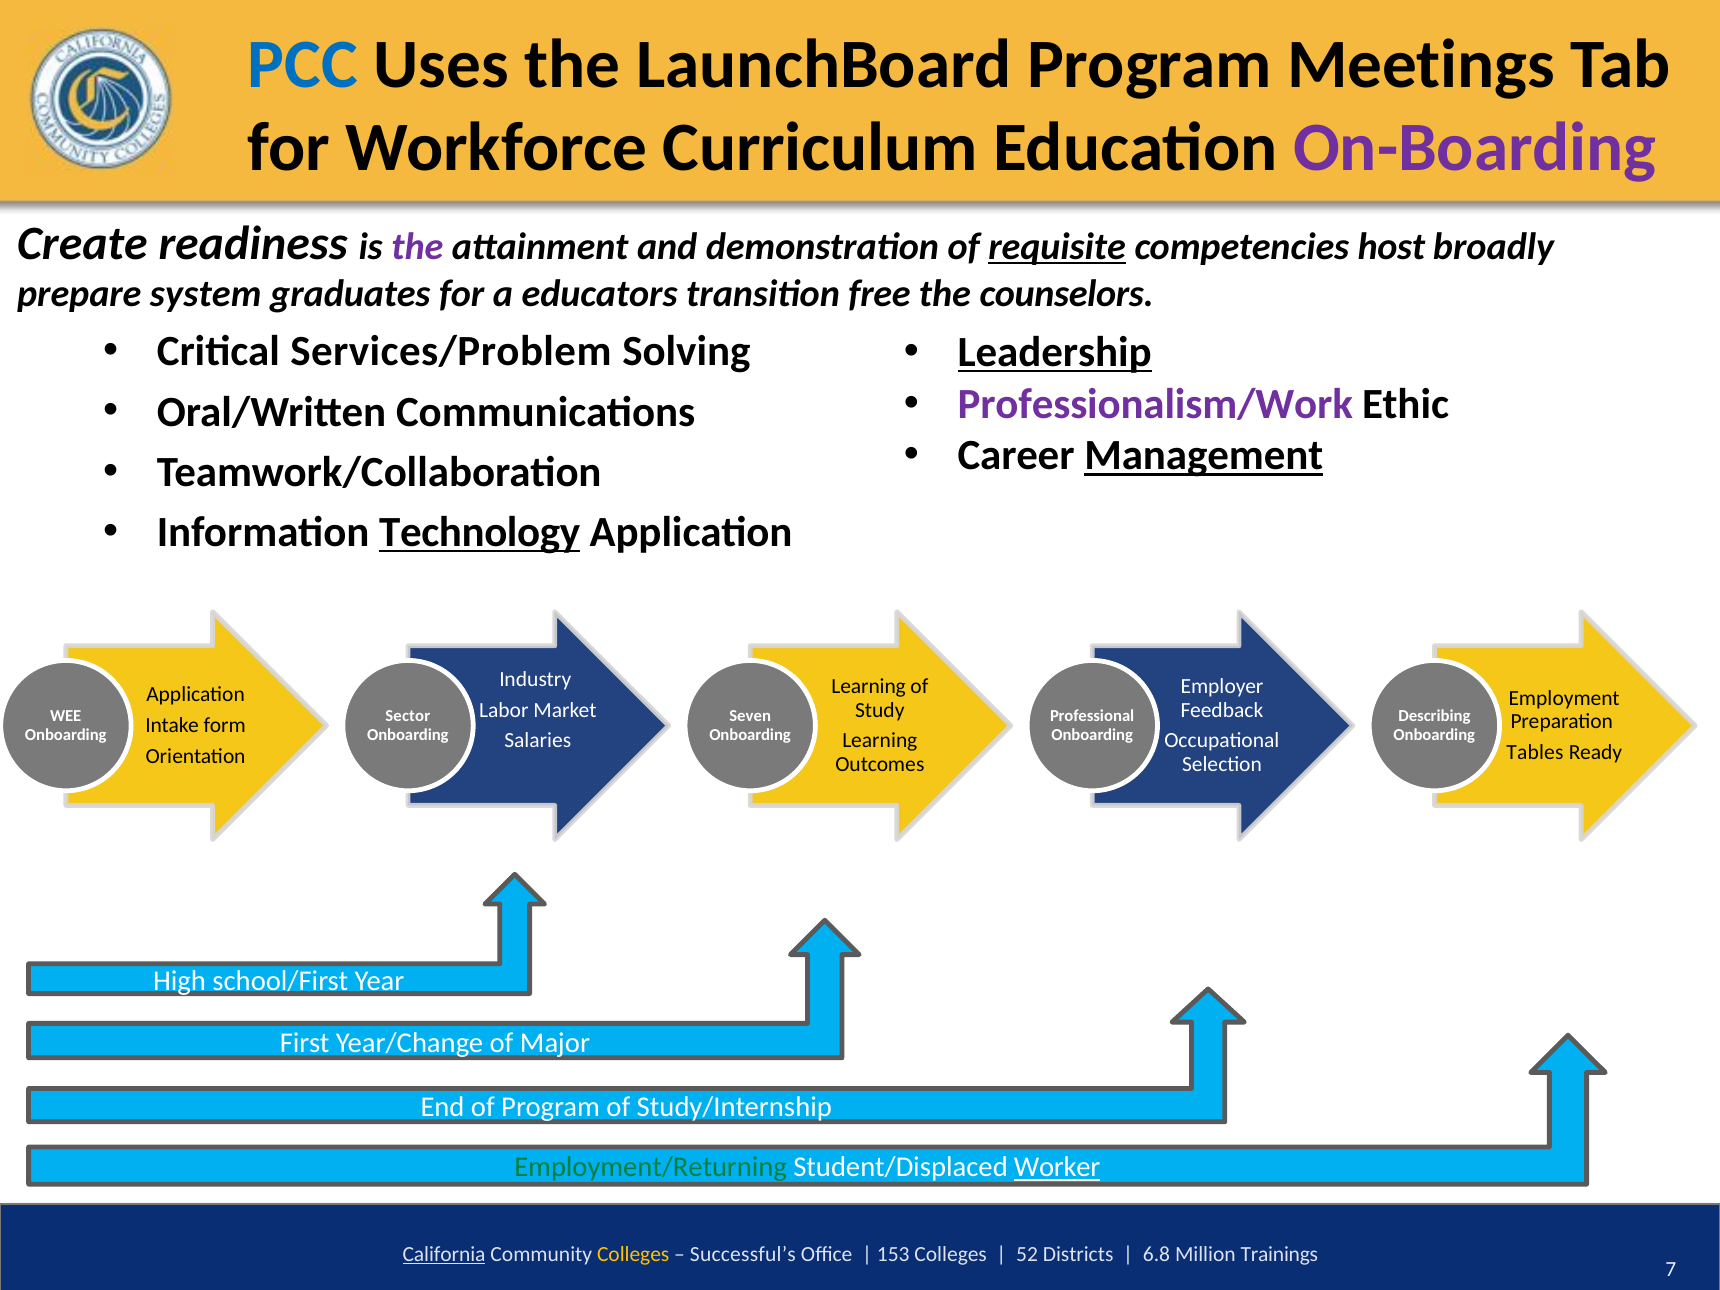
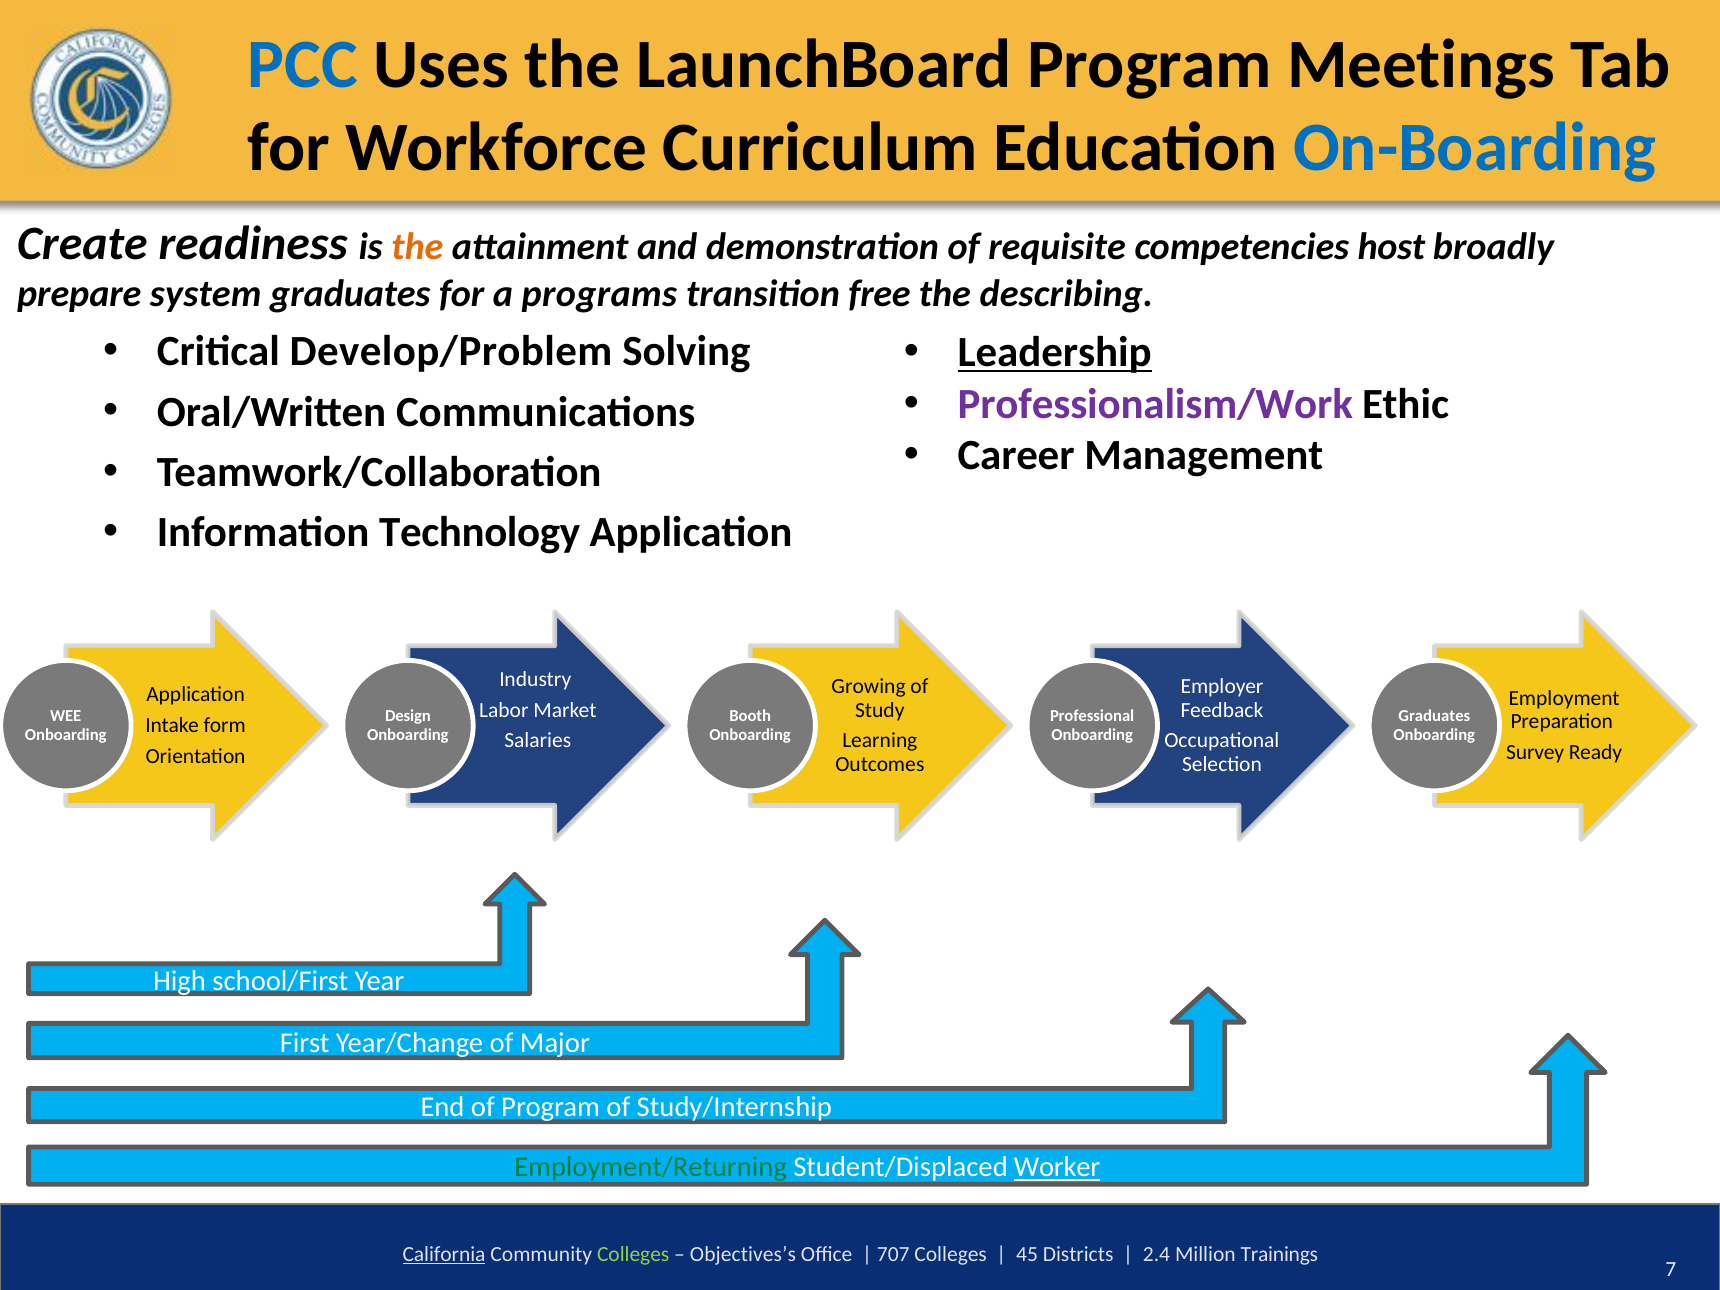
On-Boarding colour: purple -> blue (1475, 147)
the colour: purple -> orange (417, 246)
requisite underline: present -> none (1057, 246)
educators: educators -> programs (599, 294)
counselors: counselors -> describing (1066, 294)
Services/Problem: Services/Problem -> Develop/Problem (451, 352)
Management underline: present -> none (1204, 456)
Technology underline: present -> none (480, 532)
Learning: Learning -> Growing (869, 687)
Sector: Sector -> Design (408, 716)
Seven: Seven -> Booth (750, 716)
Describing: Describing -> Graduates (1434, 716)
Tables: Tables -> Survey (1535, 752)
Colleges colour: yellow -> light green (633, 1254)
Successful’s: Successful’s -> Objectives’s (743, 1254)
153: 153 -> 707 (893, 1254)
52: 52 -> 45 (1027, 1254)
6.8: 6.8 -> 2.4 (1157, 1254)
